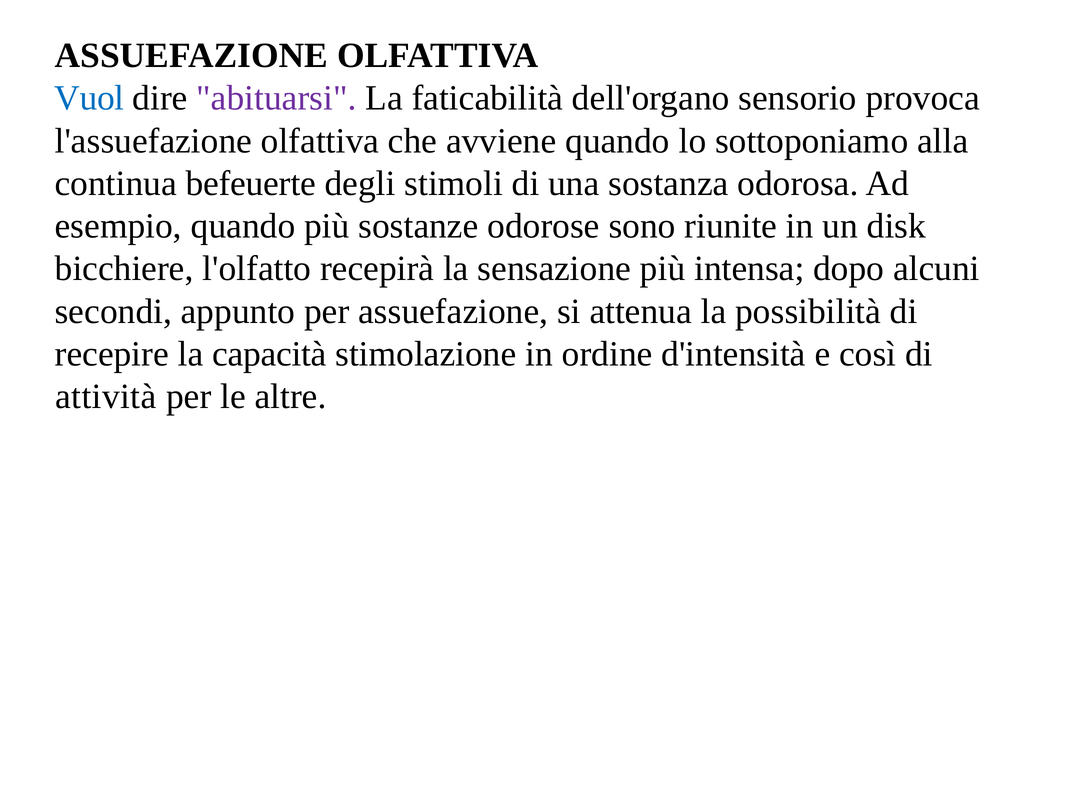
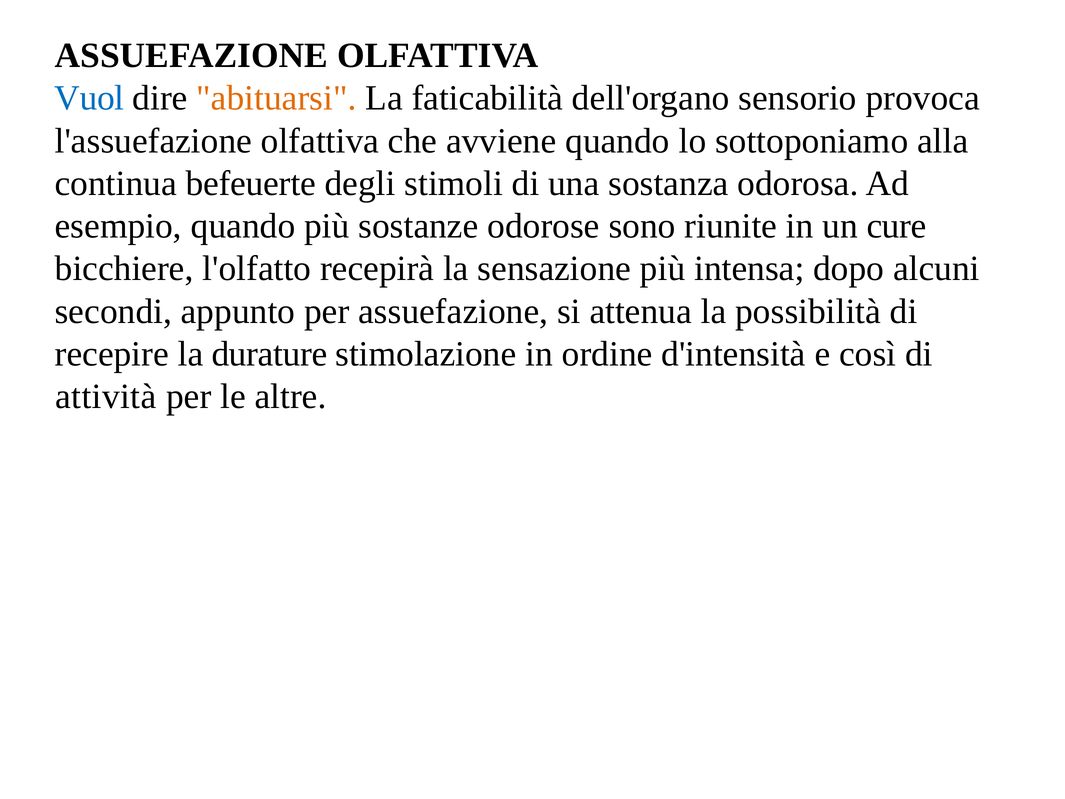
abituarsi colour: purple -> orange (276, 98)
disk: disk -> cure (897, 226)
capacità: capacità -> durature (269, 354)
